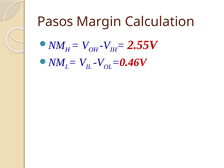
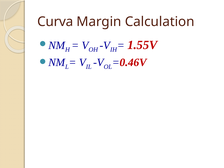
Pasos: Pasos -> Curva (55, 22)
2.55V: 2.55V -> 1.55V (142, 45)
